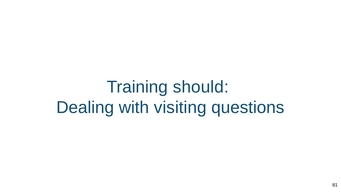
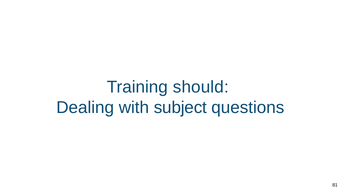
visiting: visiting -> subject (180, 107)
